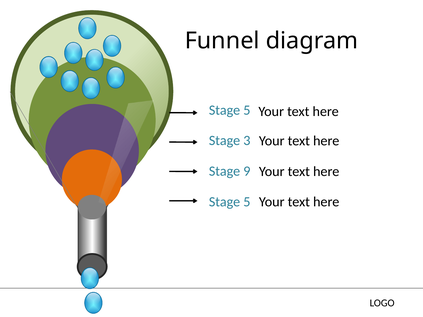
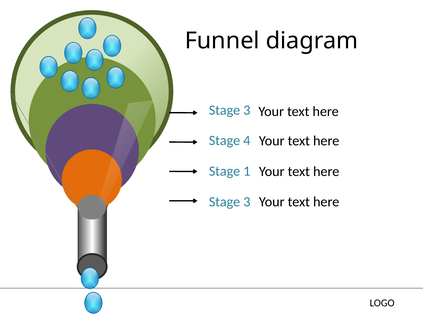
5: 5 -> 3 (247, 110)
3: 3 -> 4 (247, 141)
9: 9 -> 1 (247, 171)
5: 5 -> 3 (247, 202)
